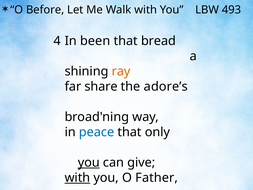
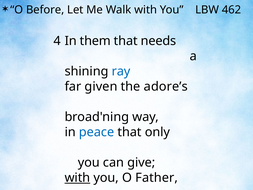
493: 493 -> 462 (231, 10)
been: been -> them (95, 41)
bread: bread -> needs (158, 41)
ray colour: orange -> blue (121, 71)
share: share -> given (101, 86)
you underline: present -> none (89, 162)
